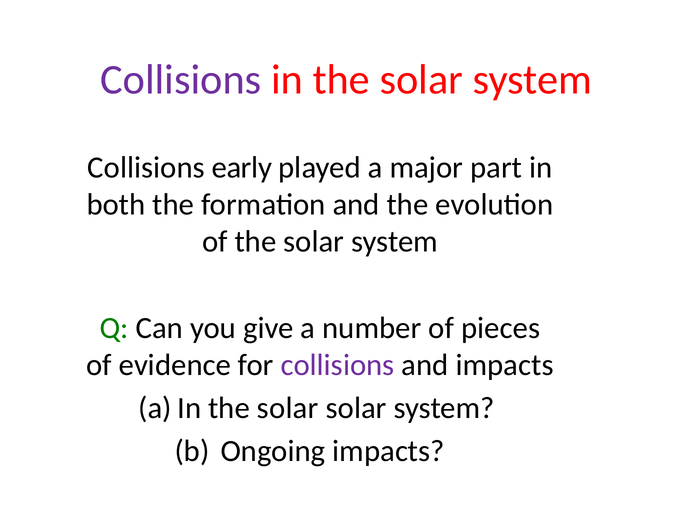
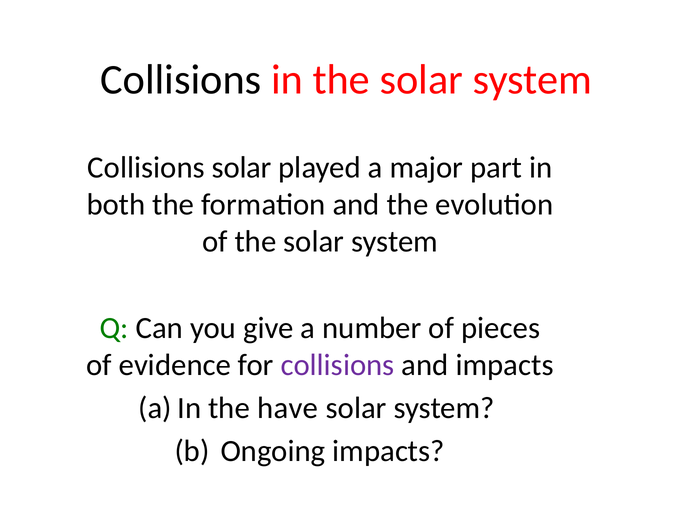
Collisions colour: purple -> black (181, 80)
Collisions early: early -> solar (242, 168)
solar: solar -> have (288, 408)
